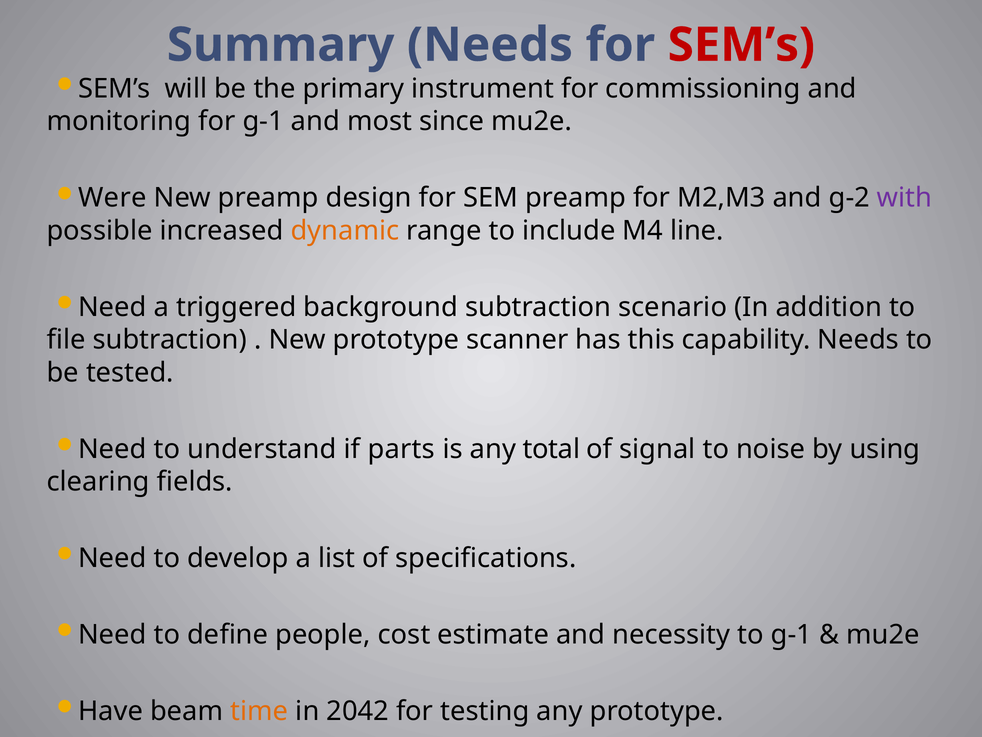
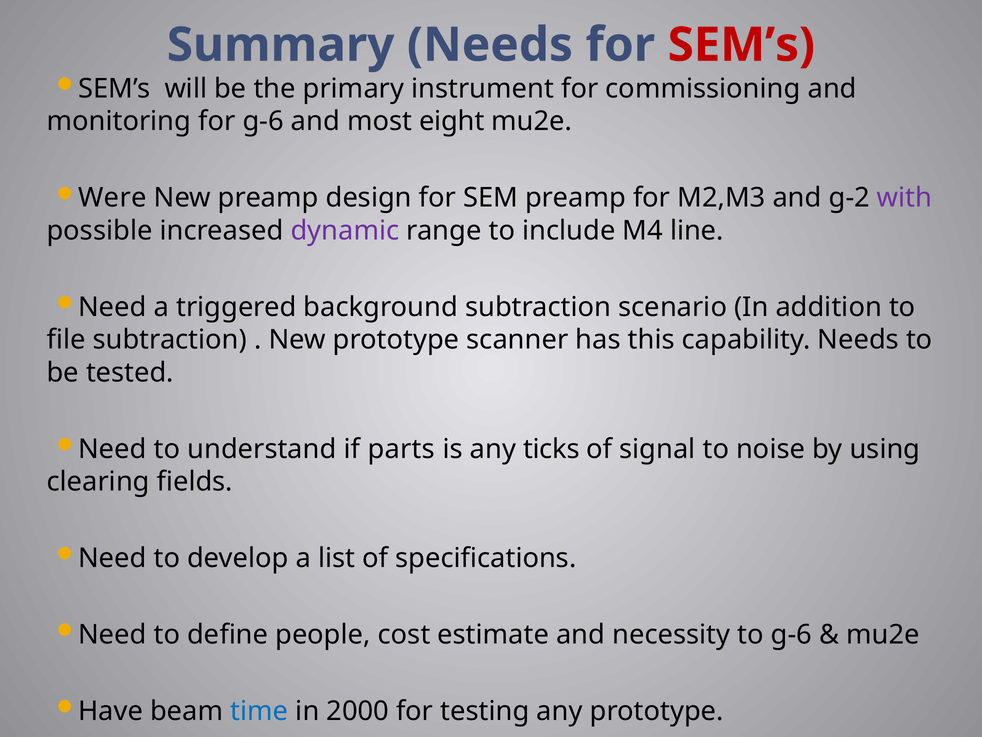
for g-1: g-1 -> g-6 (263, 121)
since: since -> eight (452, 121)
dynamic colour: orange -> purple (345, 230)
total: total -> ticks (551, 449)
to g-1: g-1 -> g-6 (791, 634)
time colour: orange -> blue (259, 711)
2042: 2042 -> 2000 (358, 711)
